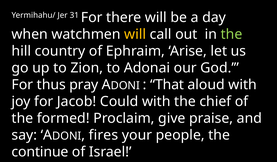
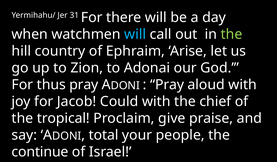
will colour: yellow -> light blue (135, 34)
That: That -> Pray (167, 85)
formed: formed -> tropical (63, 118)
fires: fires -> total (104, 135)
